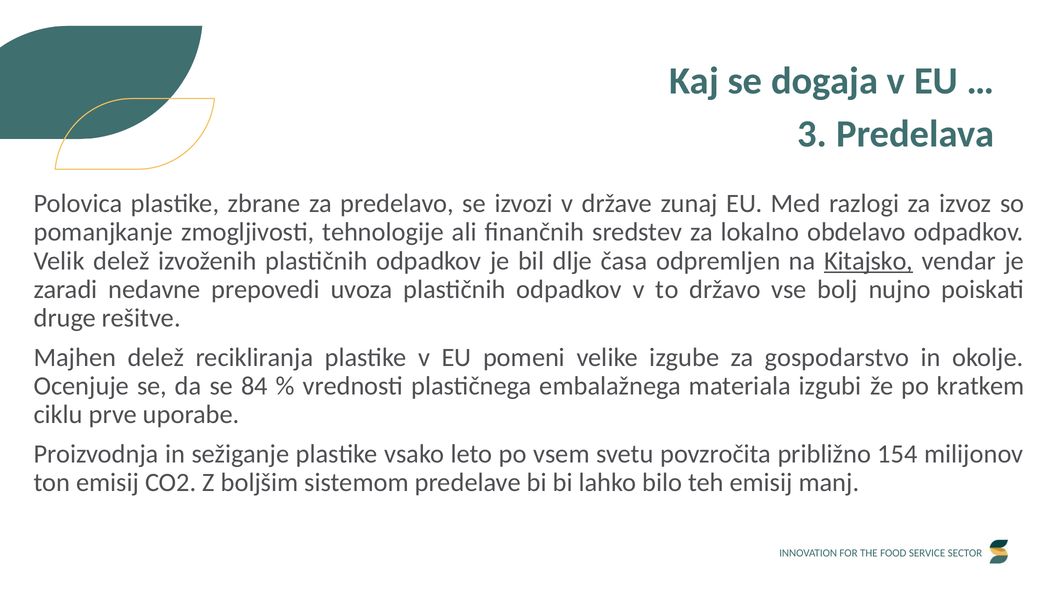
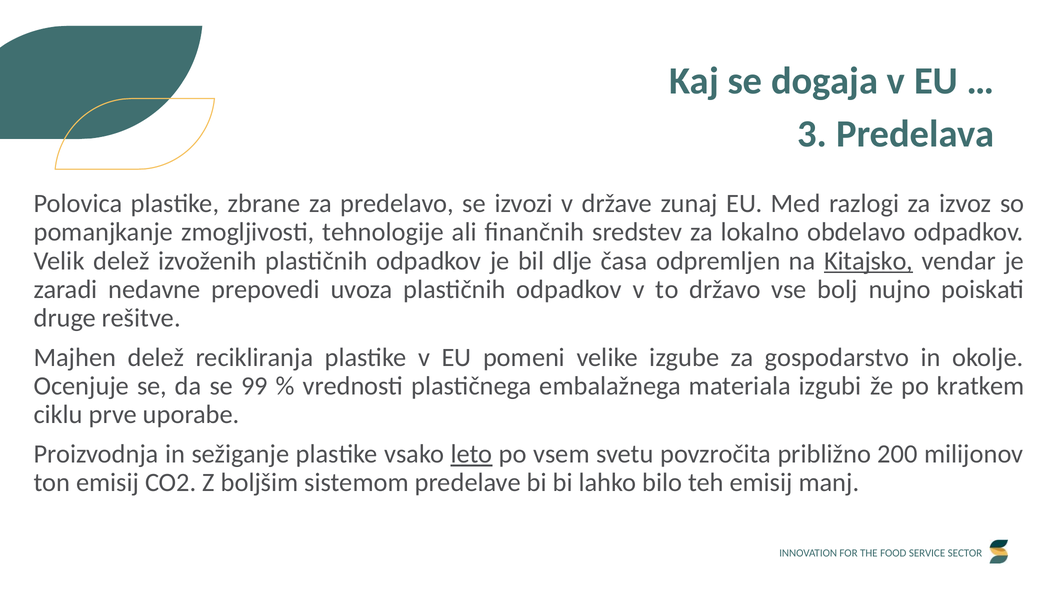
84: 84 -> 99 (254, 386)
leto underline: none -> present (471, 454)
154: 154 -> 200 (898, 454)
